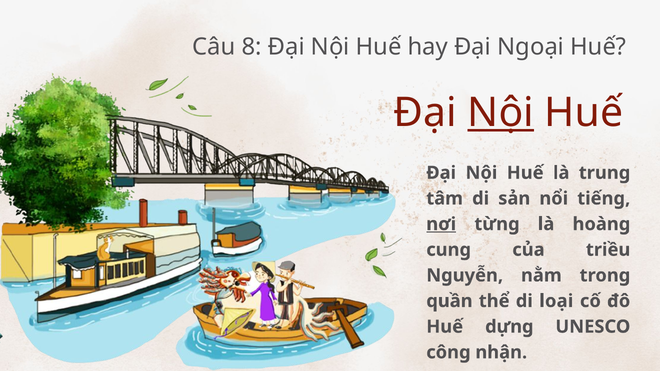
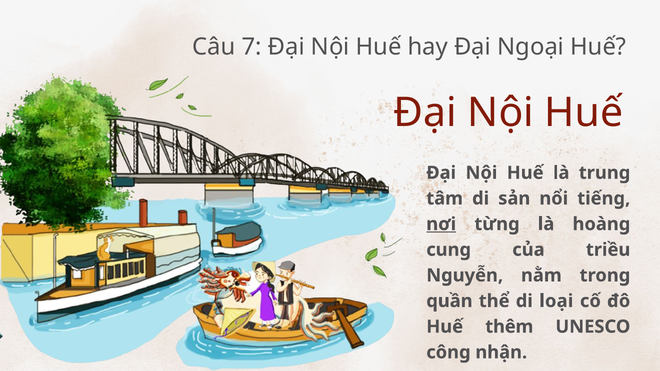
8: 8 -> 7 (252, 47)
Nội underline: present -> none (501, 113)
dựng: dựng -> thêm (509, 327)
